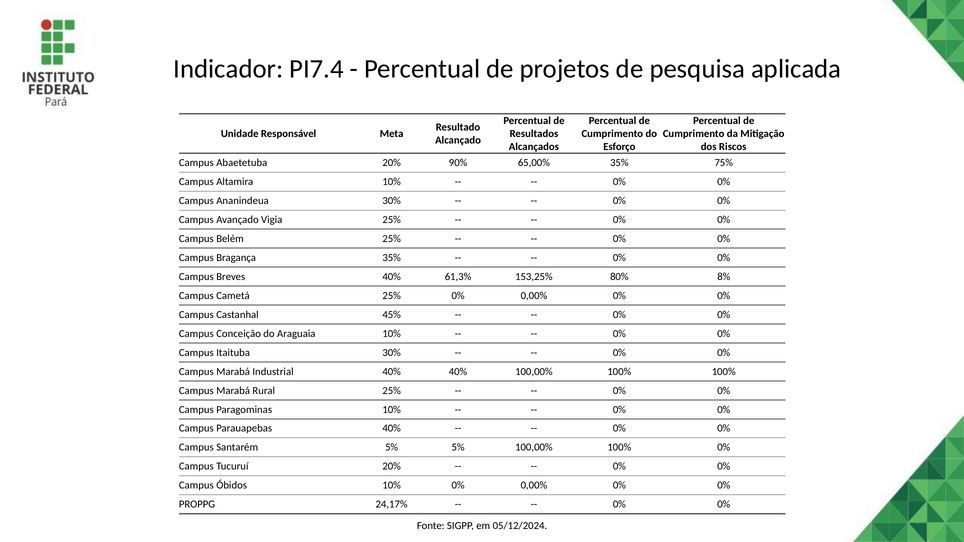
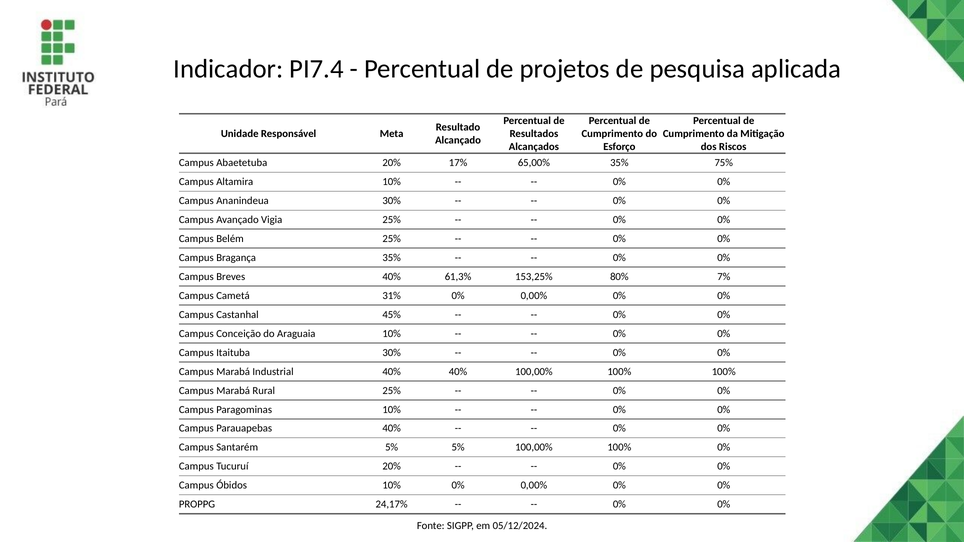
90%: 90% -> 17% (458, 163)
8%: 8% -> 7% (724, 277)
Cametá 25%: 25% -> 31% (392, 296)
